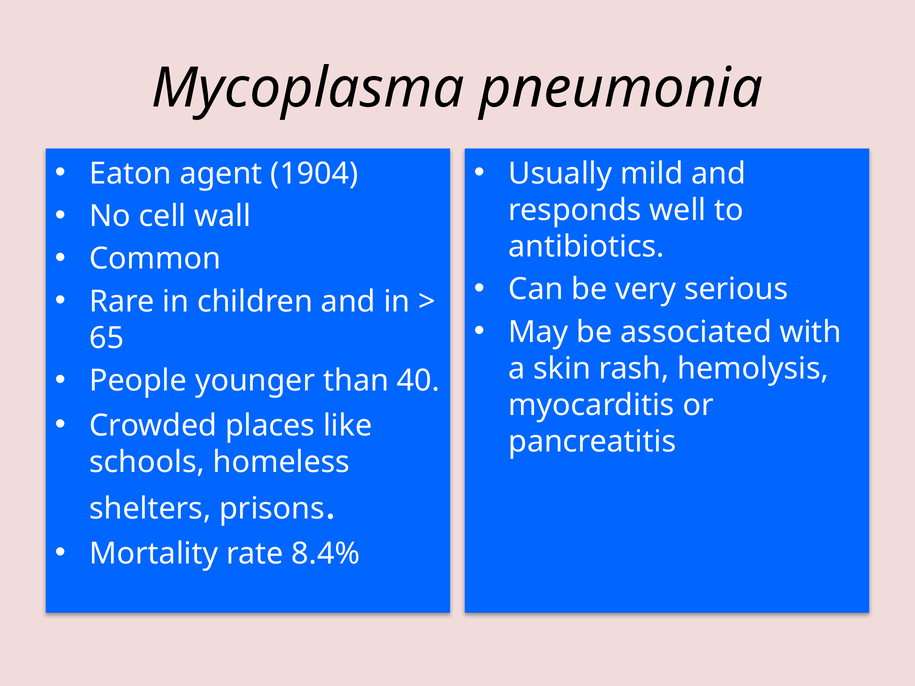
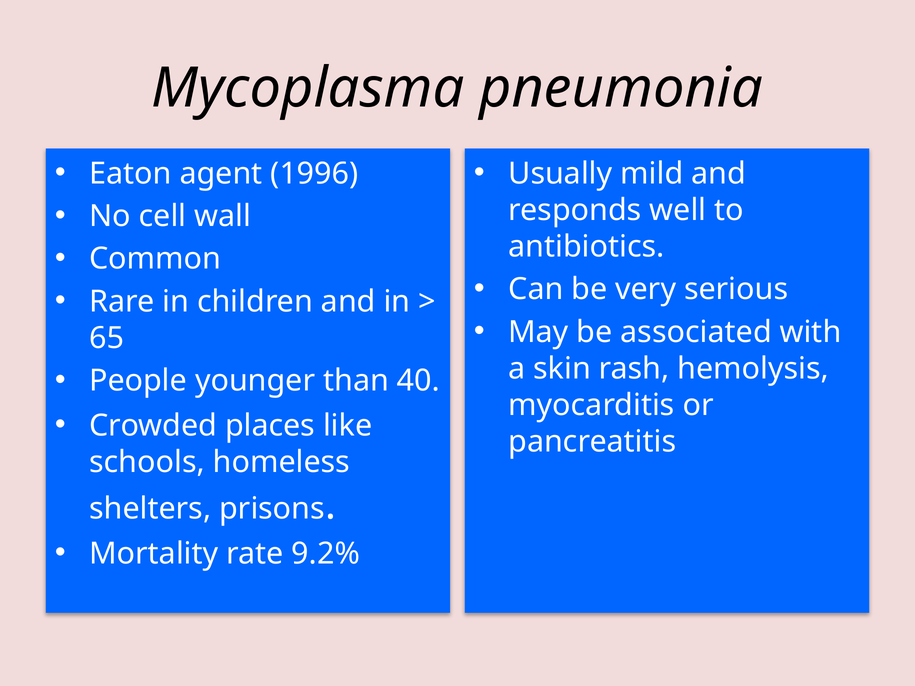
1904: 1904 -> 1996 (314, 174)
8.4%: 8.4% -> 9.2% (326, 554)
